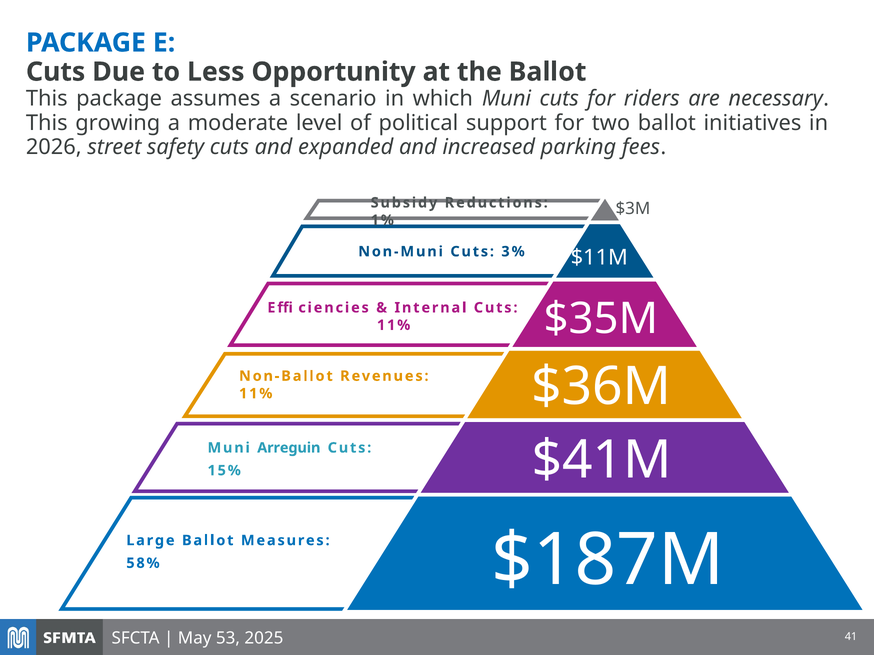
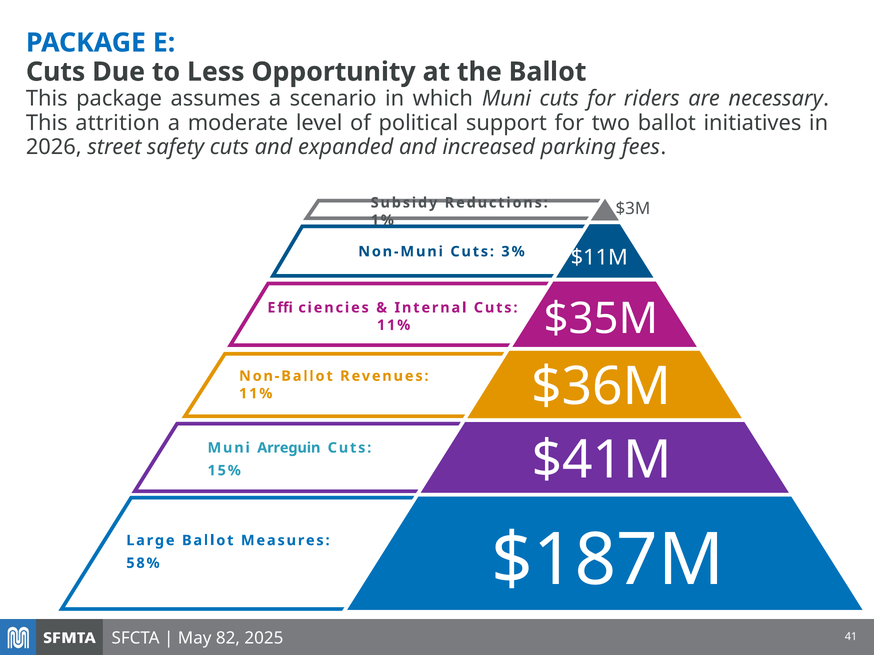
growing: growing -> attrition (118, 123)
53: 53 -> 82 (228, 639)
